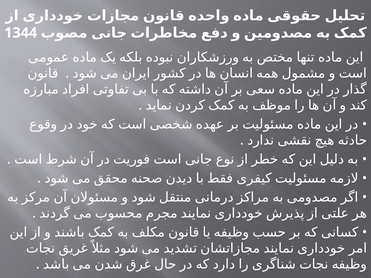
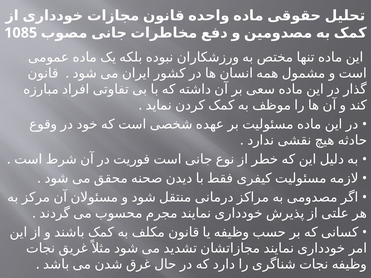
1344: 1344 -> 1085 (21, 33)
